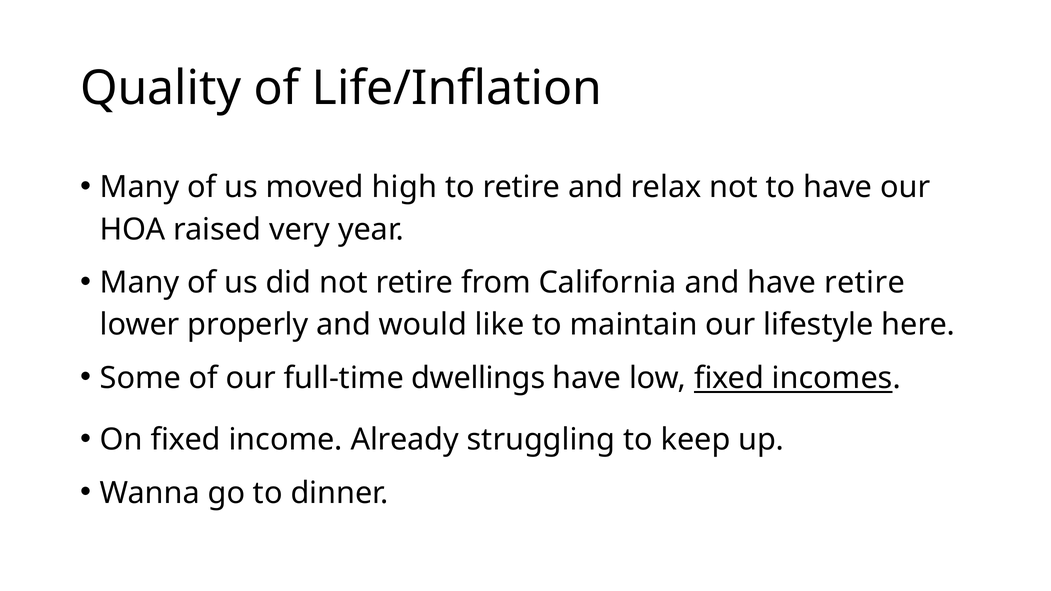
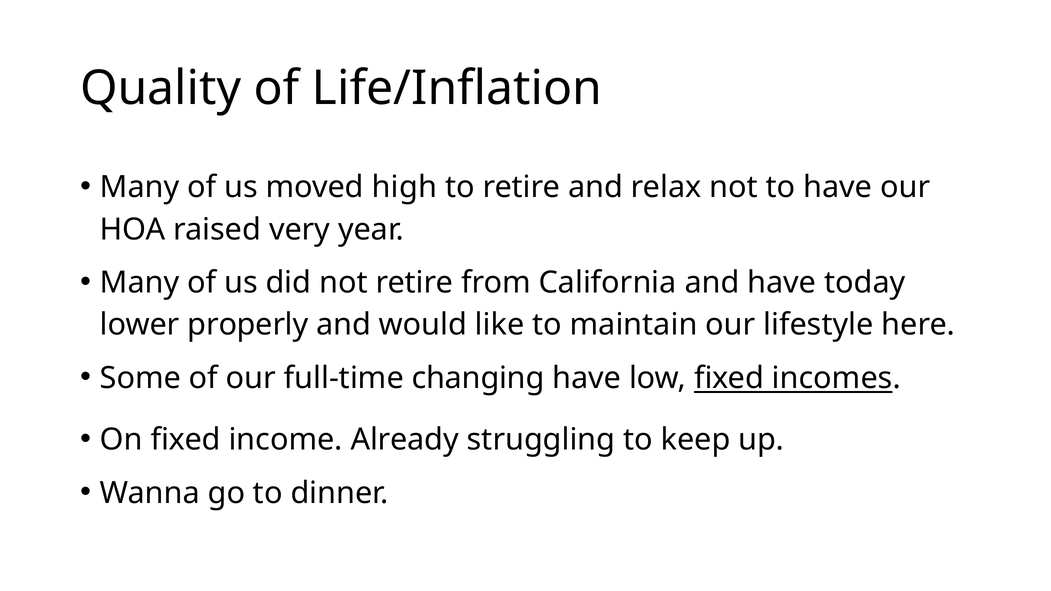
have retire: retire -> today (865, 283)
dwellings: dwellings -> changing (478, 378)
